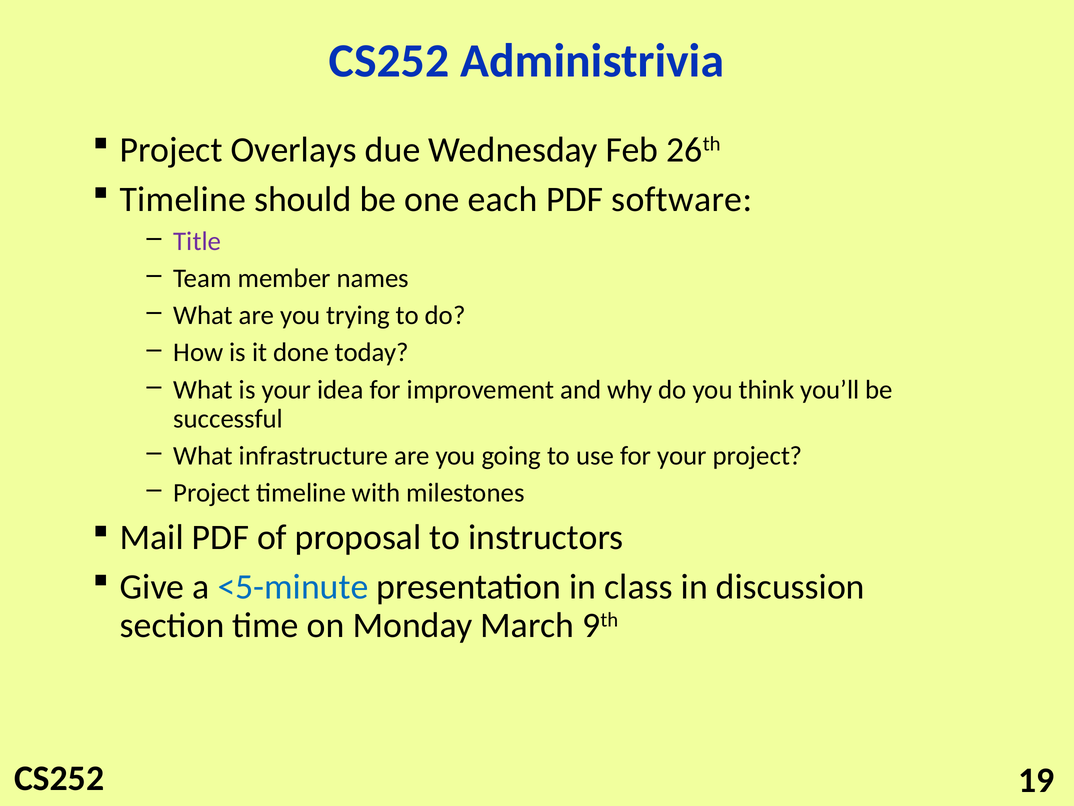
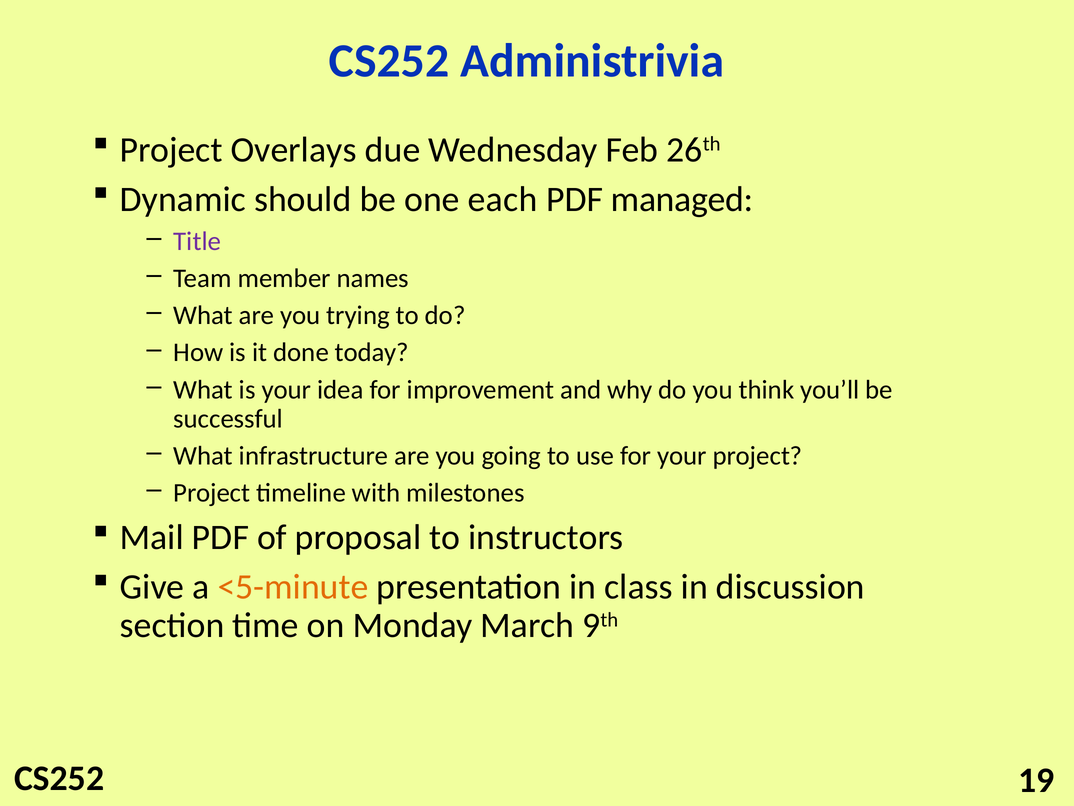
Timeline: Timeline -> Dynamic (183, 199)
software: software -> managed (682, 199)
<5-minute colour: blue -> orange (293, 587)
